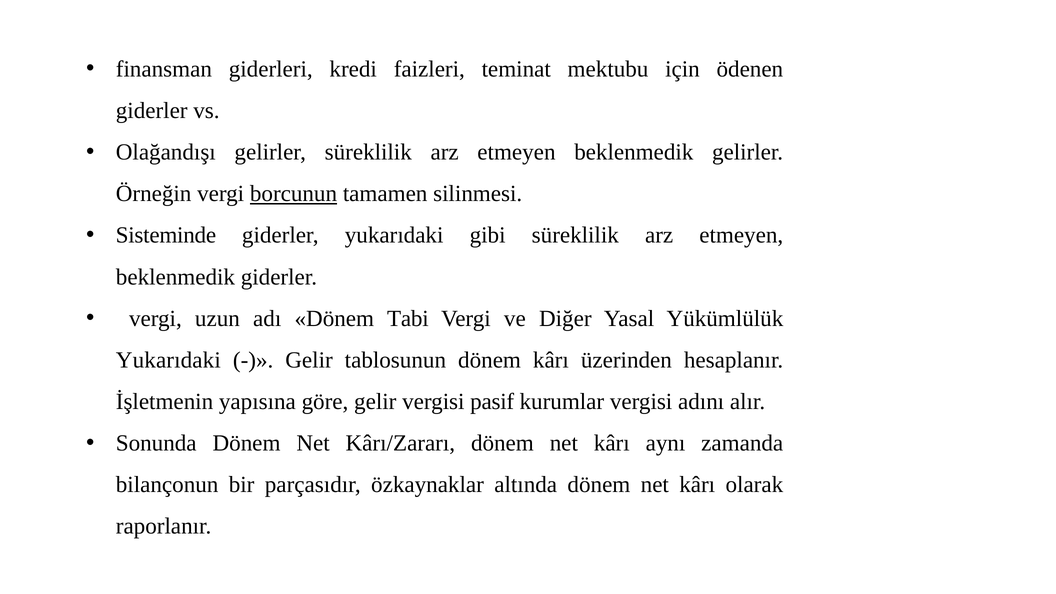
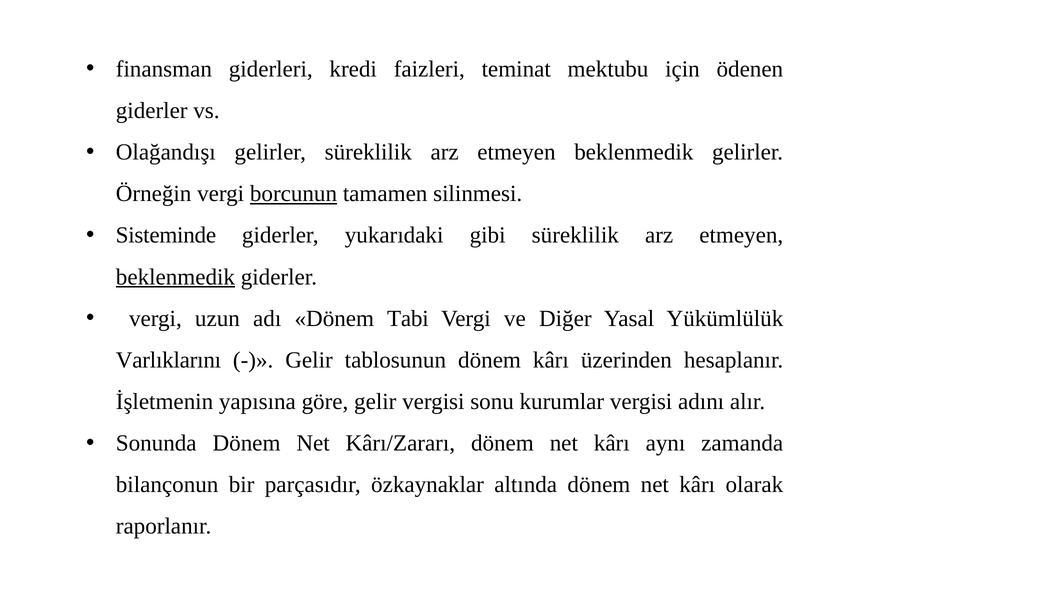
beklenmedik underline: none -> present (175, 277)
Yukarıdaki: Yukarıdaki -> Varlıklarını (168, 360)
pasif: pasif -> sonu (492, 402)
